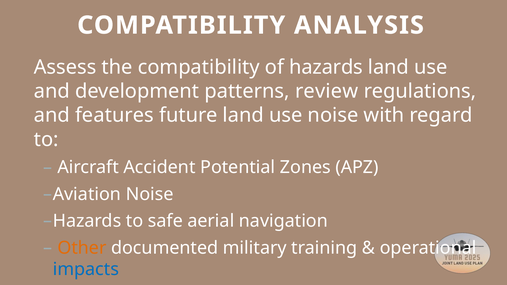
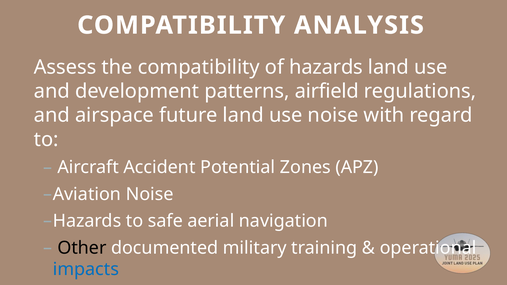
review: review -> airfield (327, 91)
features: features -> airspace (114, 115)
Other colour: orange -> black (82, 248)
